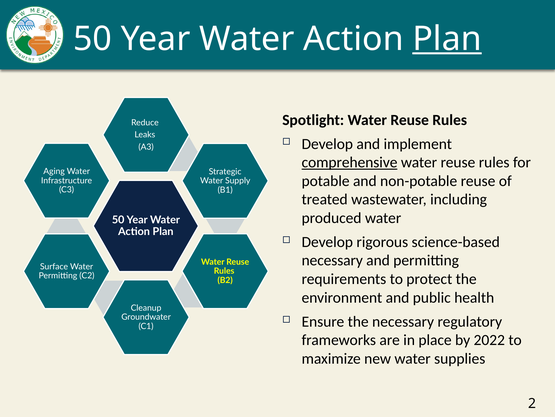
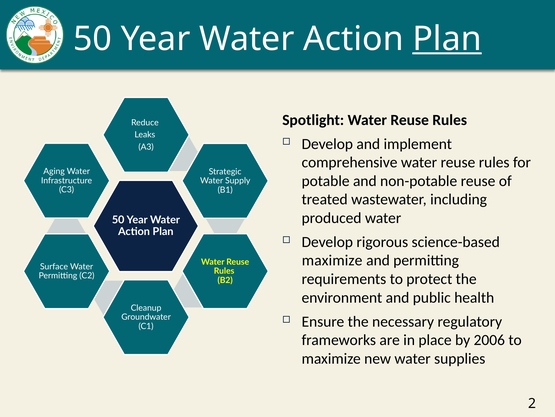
comprehensive underline: present -> none (350, 162)
necessary: necessary -> maximize (332, 260)
2022: 2022 -> 2006 (489, 340)
